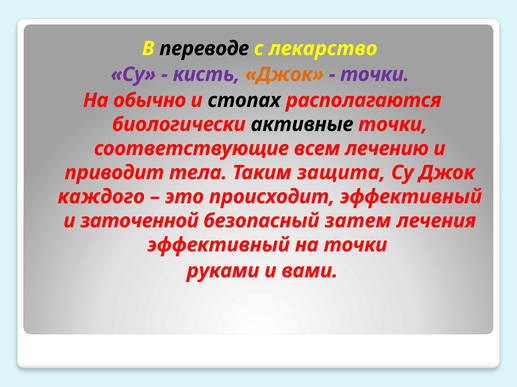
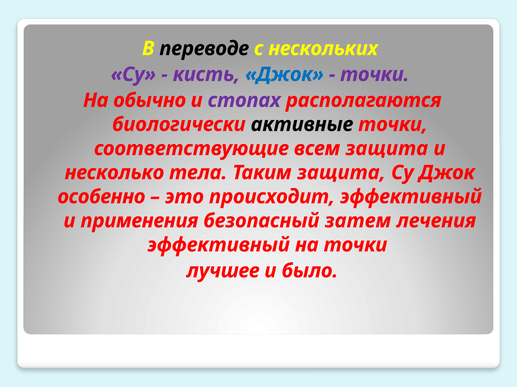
лекарство: лекарство -> нескольких (323, 49)
Джок colour: orange -> blue (284, 75)
стопах colour: black -> purple (244, 100)
всем лечению: лечению -> защита (387, 149)
приводит: приводит -> несколько (114, 173)
каждого: каждого -> особенно (101, 197)
заточенной: заточенной -> применения (139, 221)
руками: руками -> лучшее (223, 271)
вами: вами -> было (310, 271)
